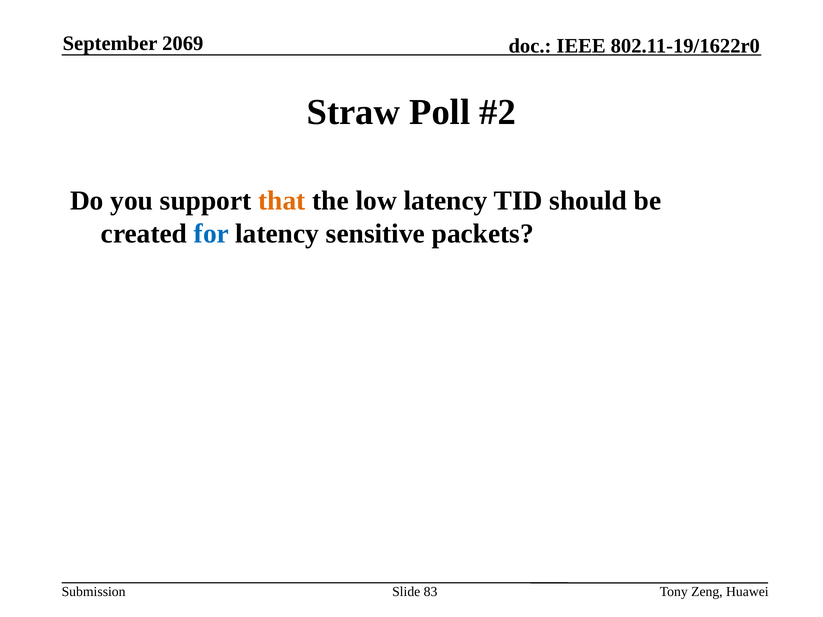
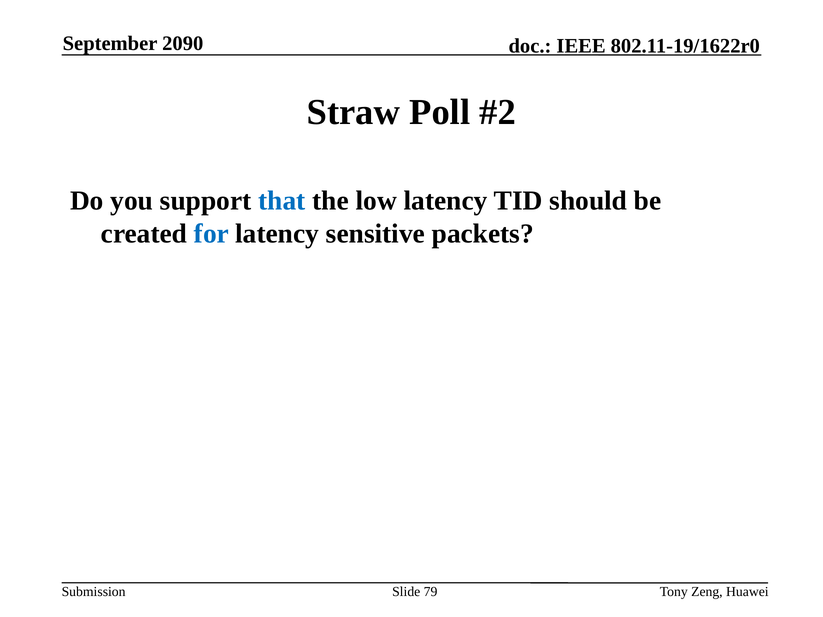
2069: 2069 -> 2090 (183, 44)
that colour: orange -> blue (282, 201)
83: 83 -> 79 (431, 592)
